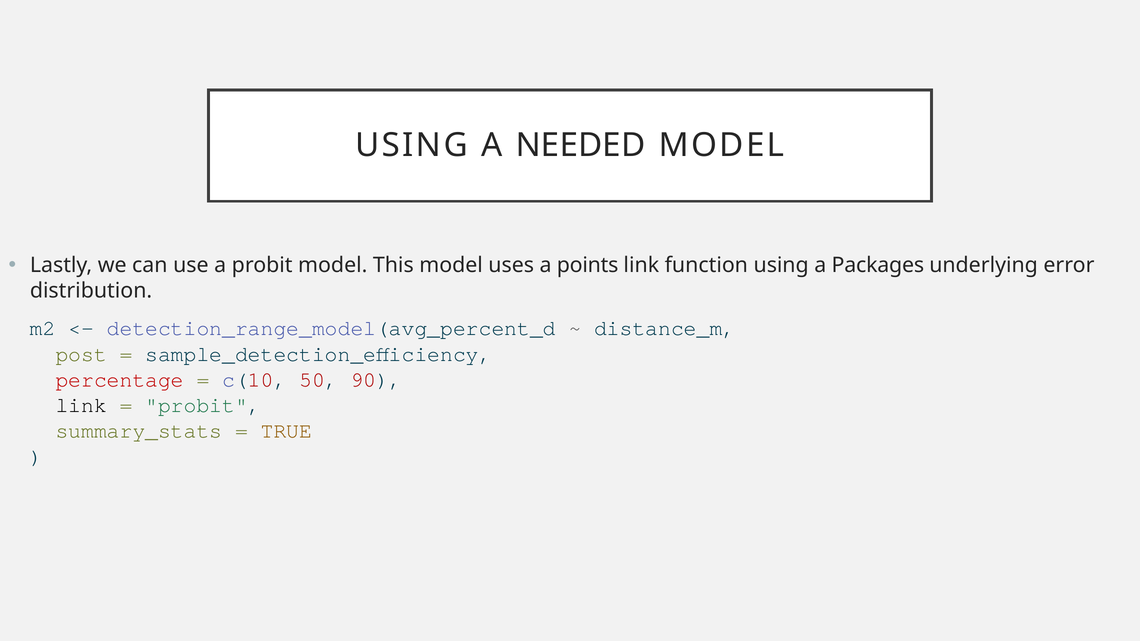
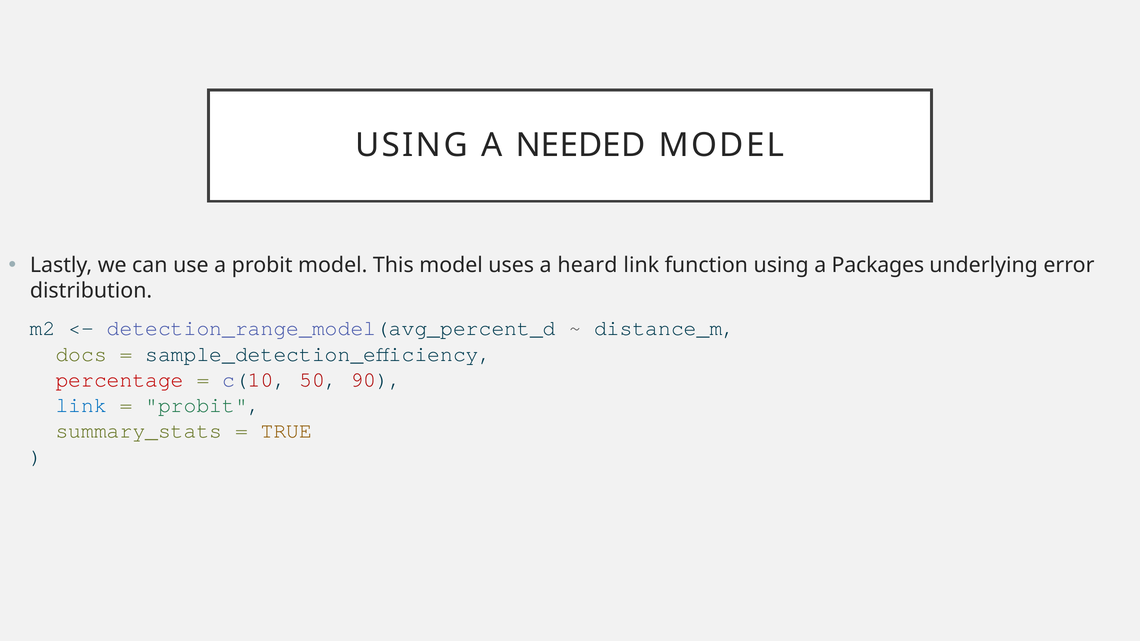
points: points -> heard (587, 265)
post: post -> docs (81, 354)
link colour: black -> blue (81, 405)
